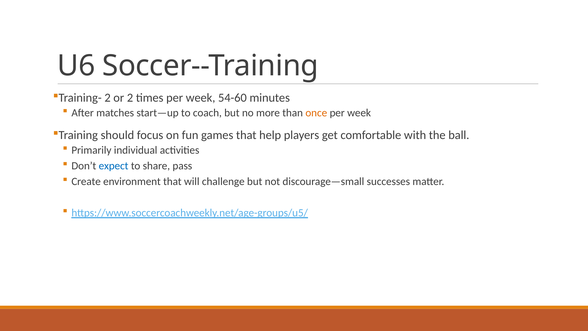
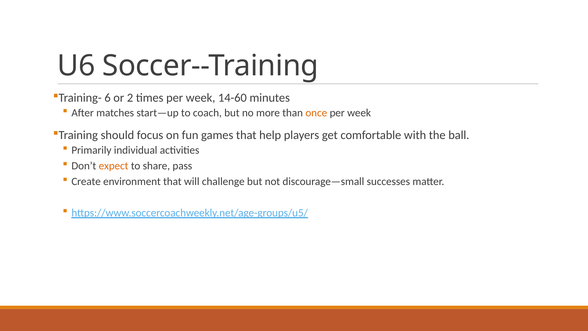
Training- 2: 2 -> 6 (108, 98)
54-60: 54-60 -> 14-60 (232, 98)
expect colour: blue -> orange (114, 166)
